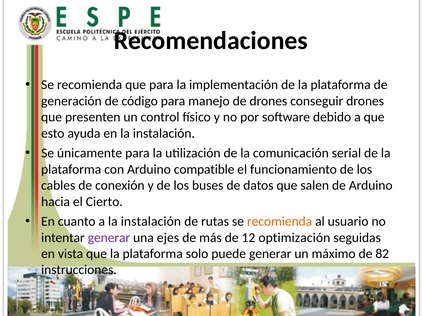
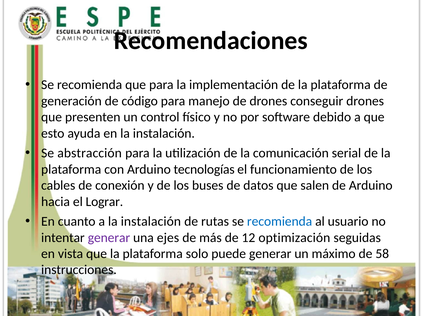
únicamente: únicamente -> abstracción (90, 153)
compatible: compatible -> tecnologías (204, 170)
Cierto: Cierto -> Lograr (104, 202)
recomienda colour: orange -> blue (280, 222)
82: 82 -> 58 (382, 254)
